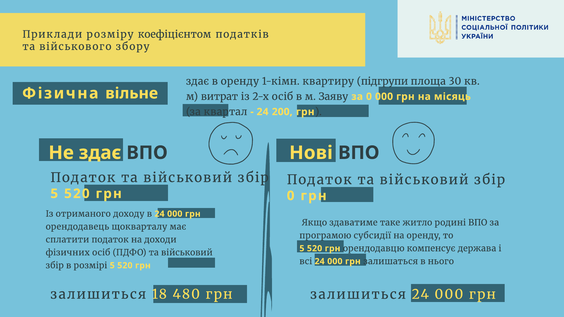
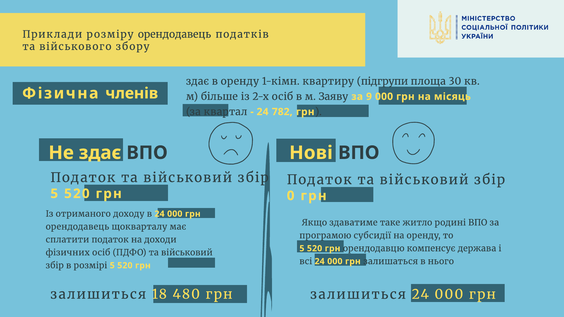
розміру коефіцієнтом: коефіцієнтом -> орендодавець (175, 34)
вільне: вільне -> членів (132, 93)
витрат: витрат -> більше (219, 97)
за 0: 0 -> 9 (369, 97)
200: 200 -> 782 (282, 112)
